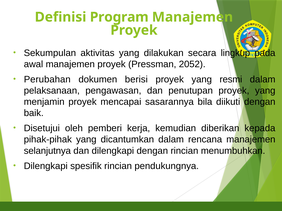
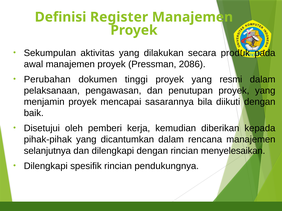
Program: Program -> Register (119, 17)
lingkup: lingkup -> produk (235, 53)
2052: 2052 -> 2086 (192, 64)
berisi: berisi -> tinggi (136, 80)
menumbuhkan: menumbuhkan -> menyelesaikan (233, 151)
